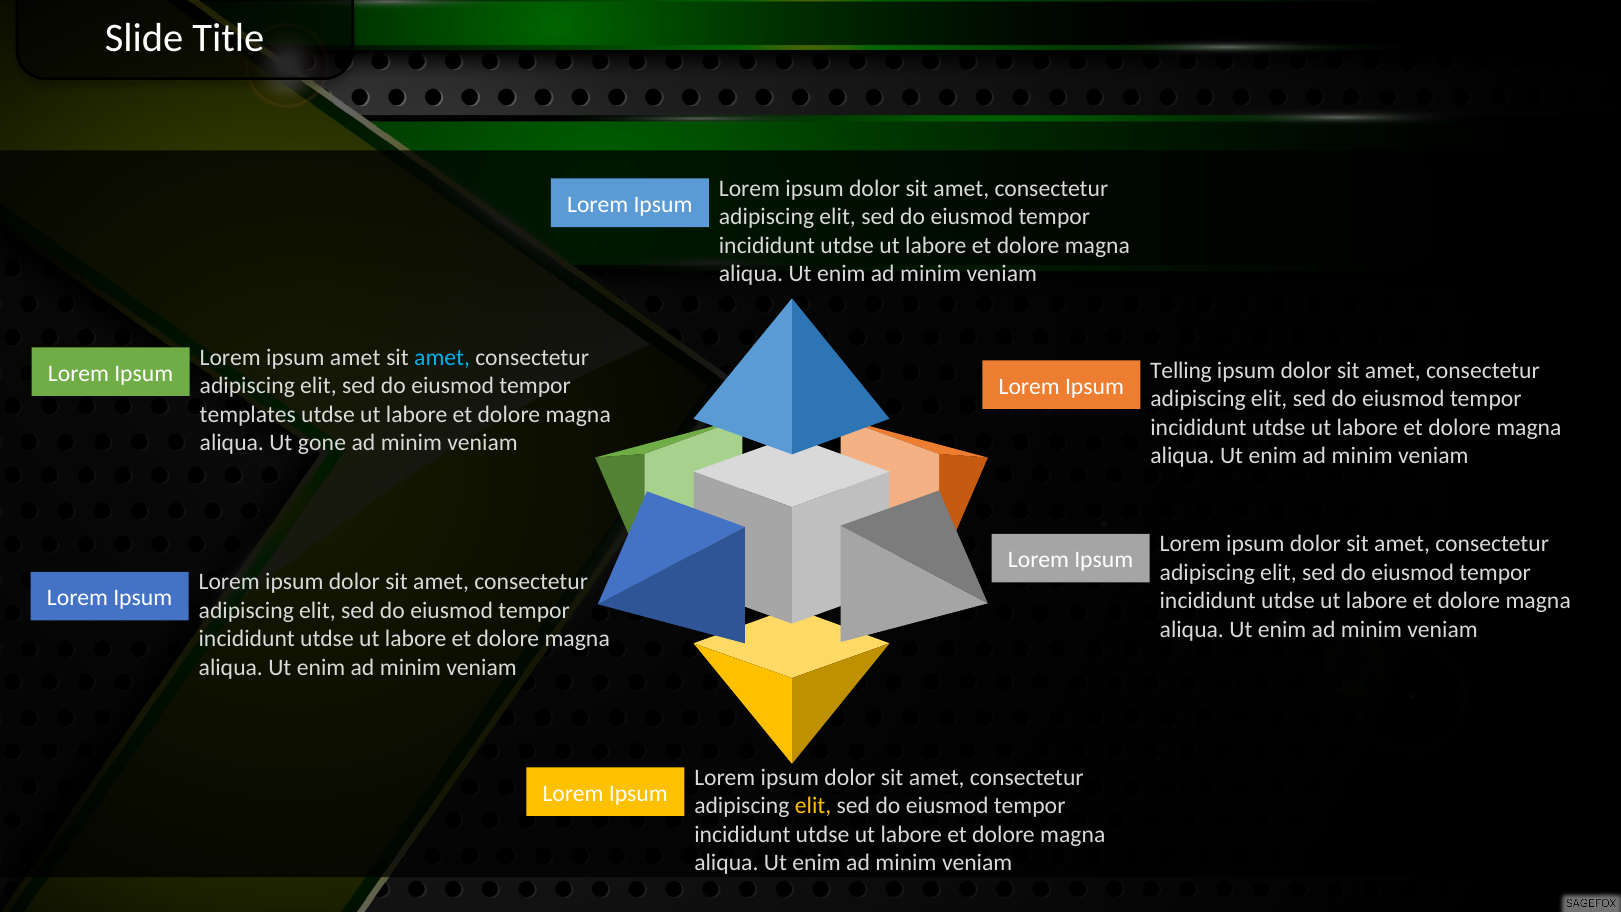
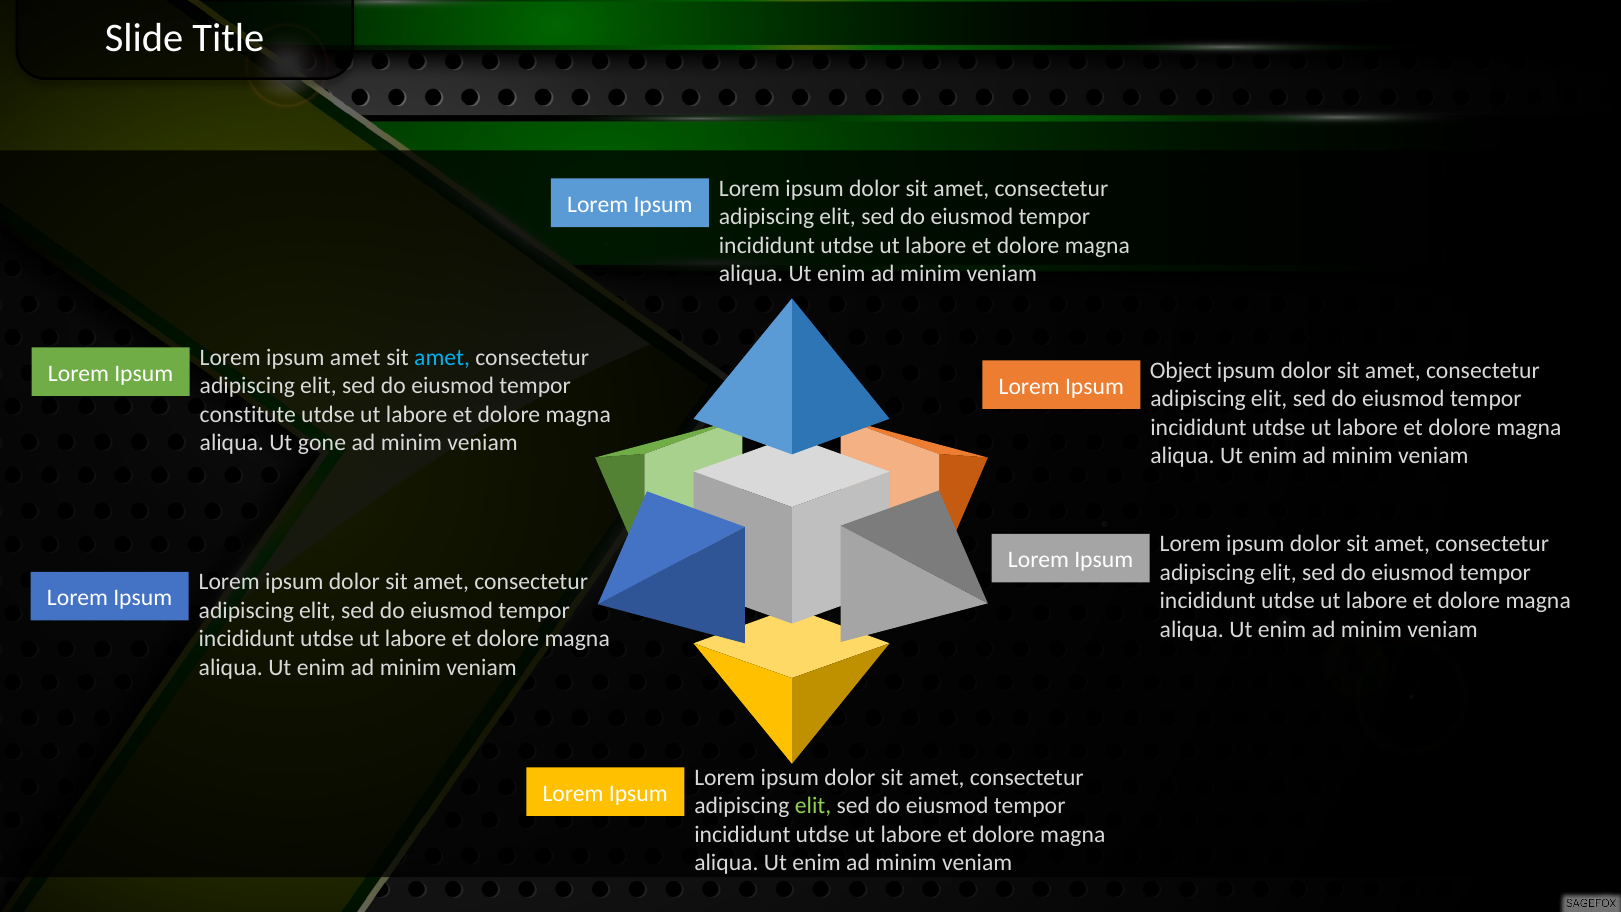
Telling: Telling -> Object (1181, 370)
templates: templates -> constitute (248, 414)
elit colour: yellow -> light green (813, 806)
